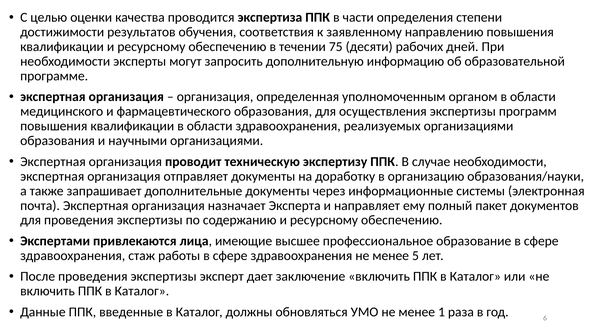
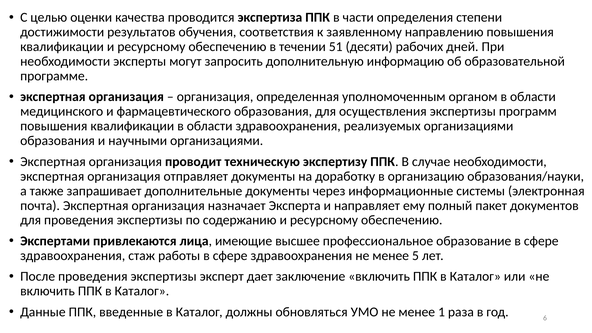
75: 75 -> 51 (336, 47)
